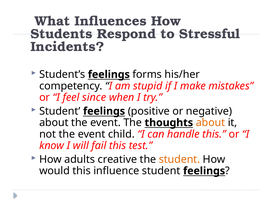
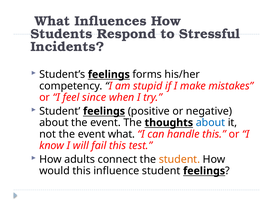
about colour: orange -> blue (210, 123)
event child: child -> what (121, 134)
creative: creative -> connect (117, 159)
